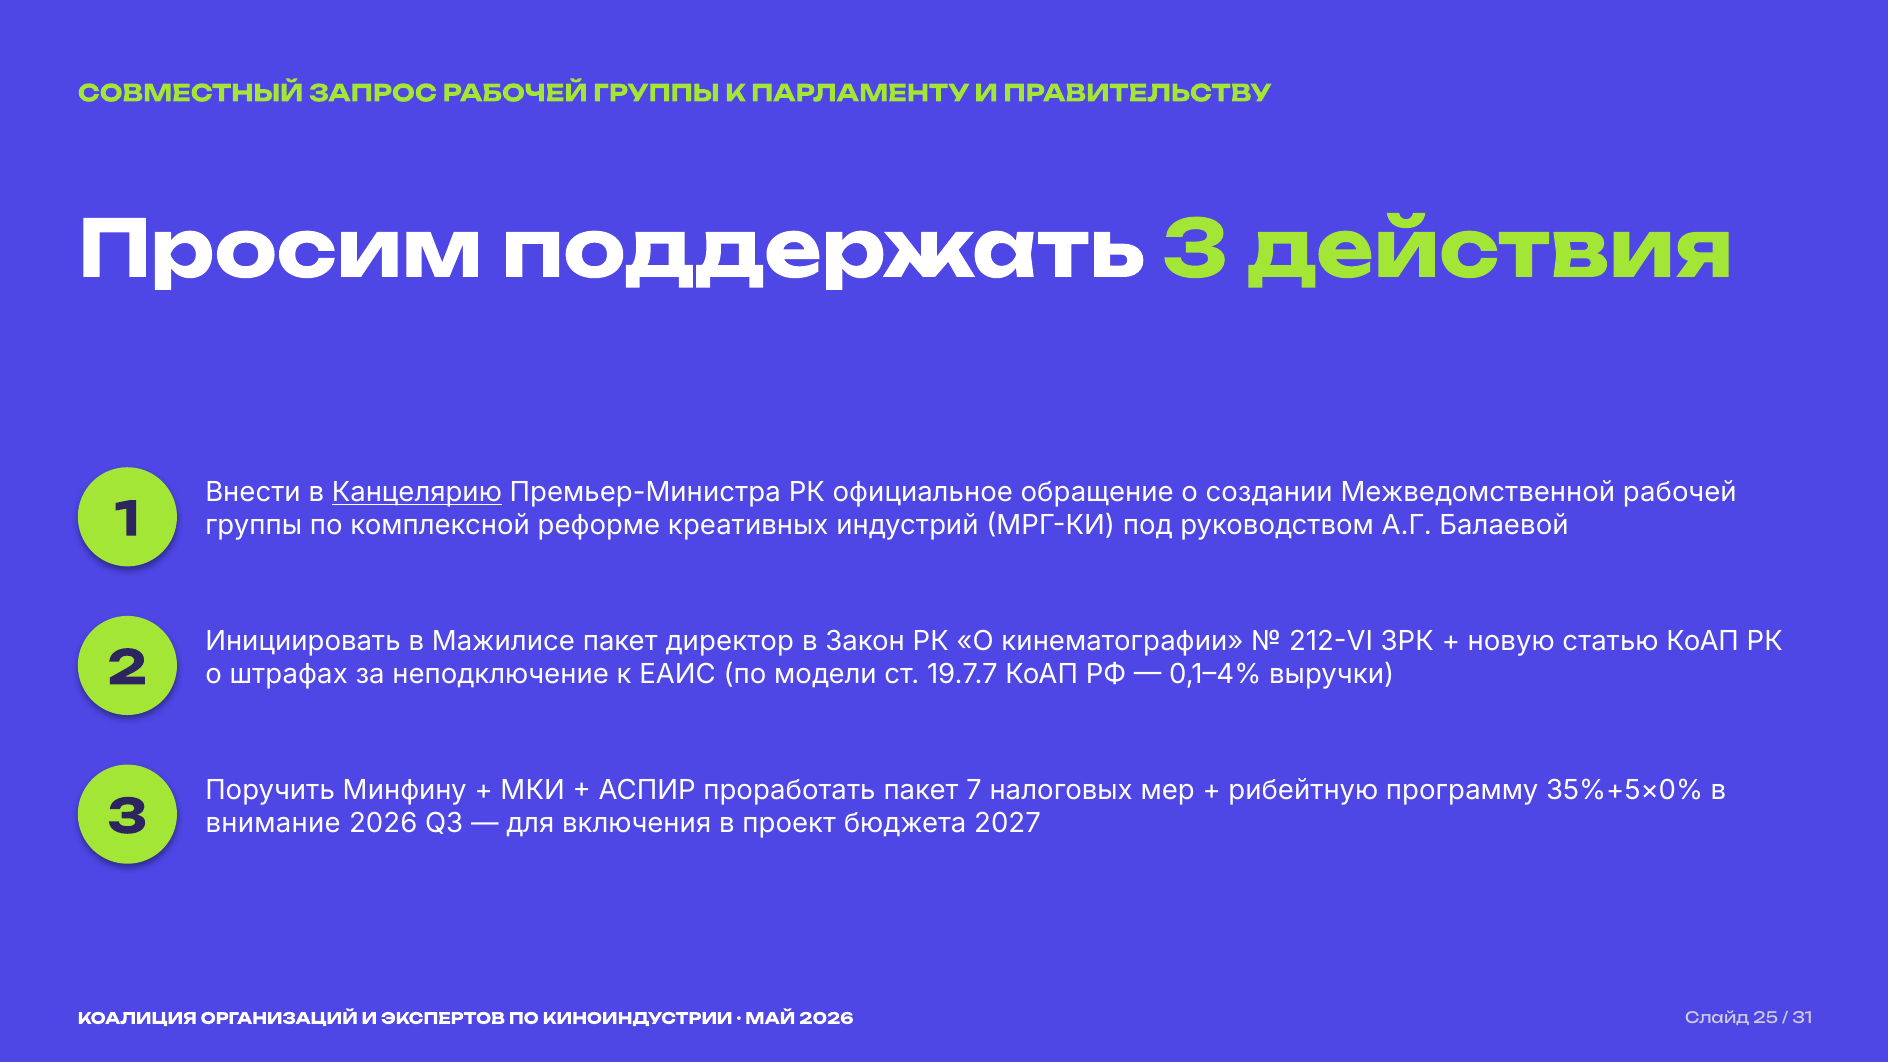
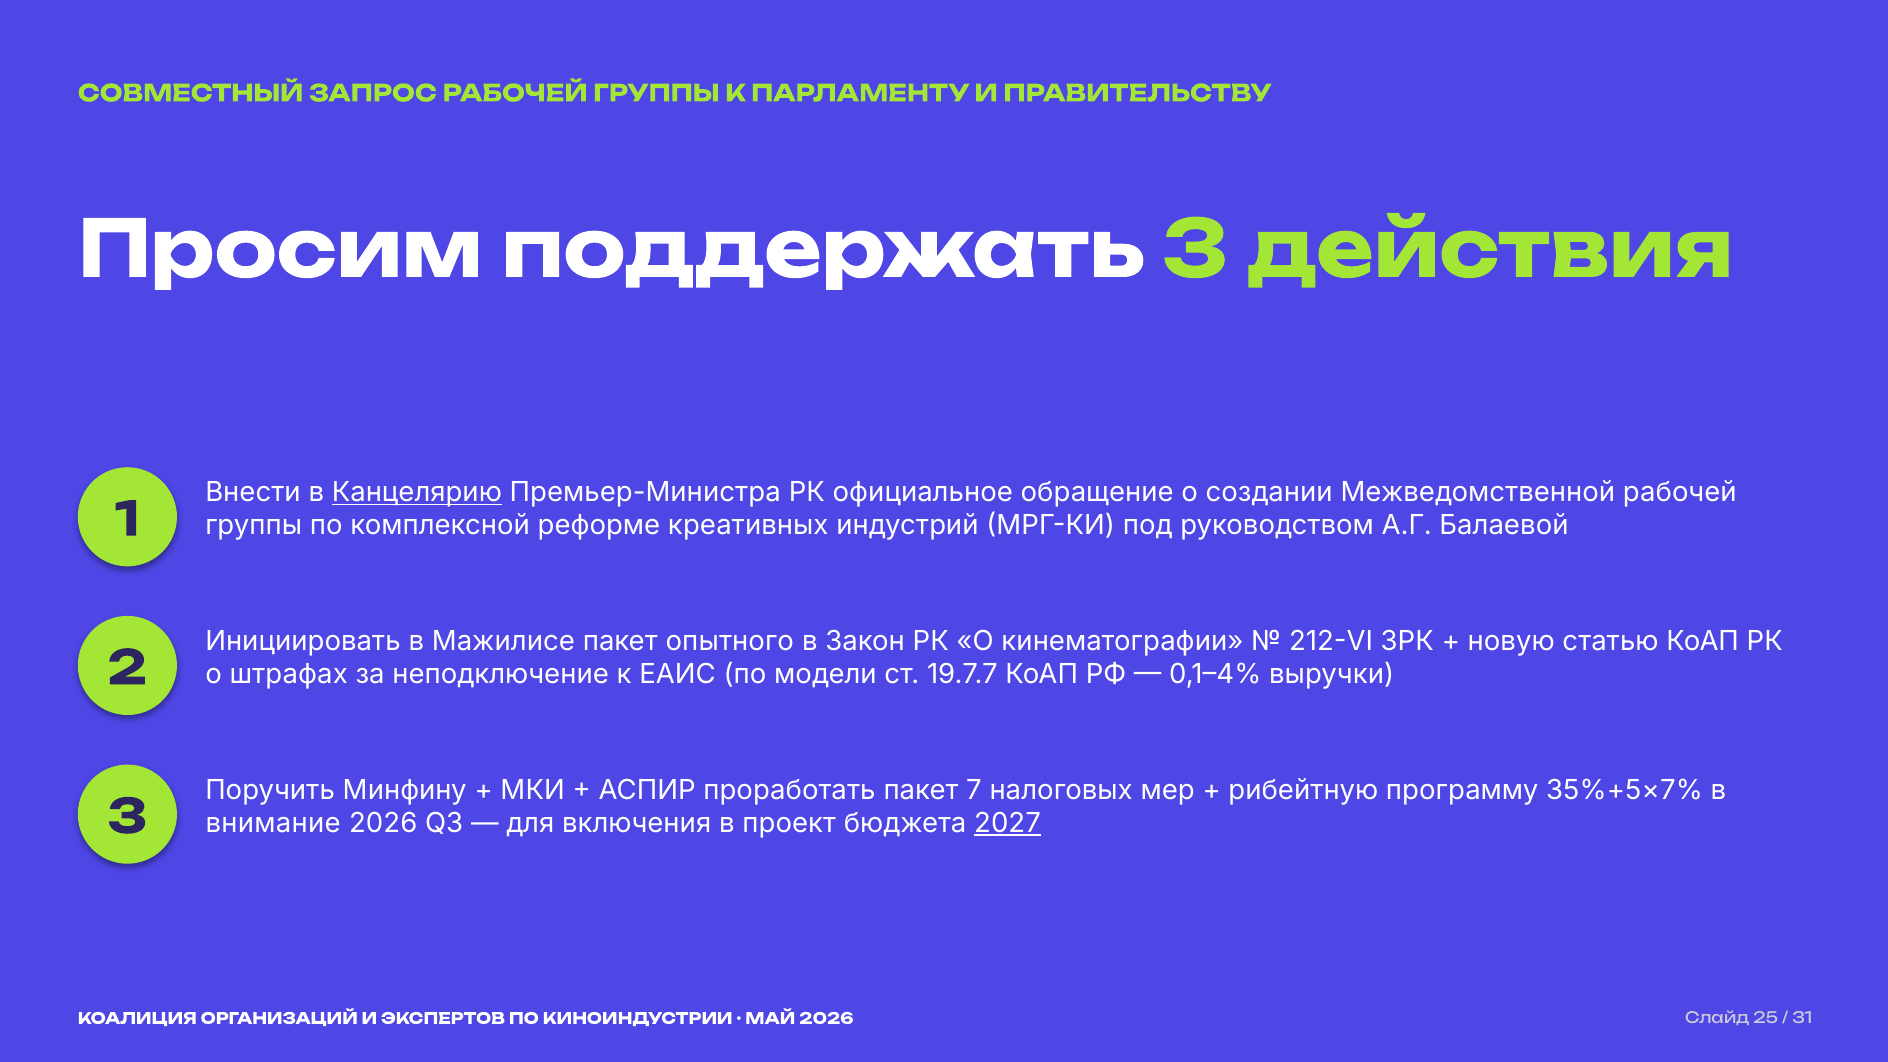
директор: директор -> опытного (730, 641)
35%+5×0%: 35%+5×0% -> 35%+5×7% (1624, 790)
2027 underline: none -> present (1008, 823)
